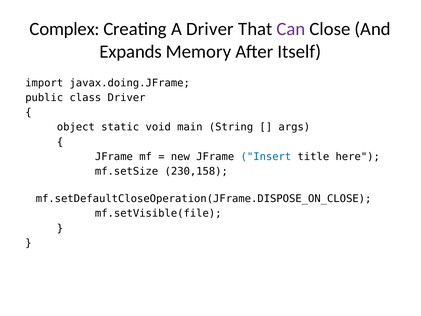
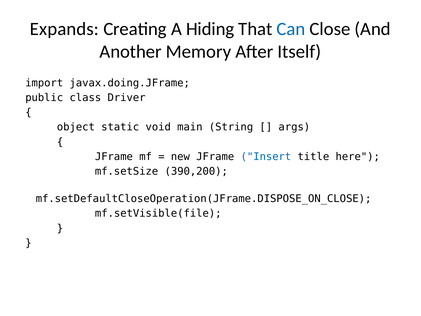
Complex: Complex -> Expands (64, 29)
A Driver: Driver -> Hiding (210, 29)
Can colour: purple -> blue (291, 29)
Expands: Expands -> Another (131, 51)
230,158: 230,158 -> 390,200 (196, 171)
